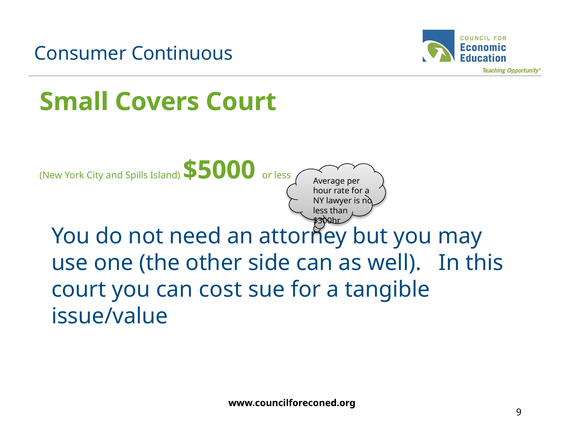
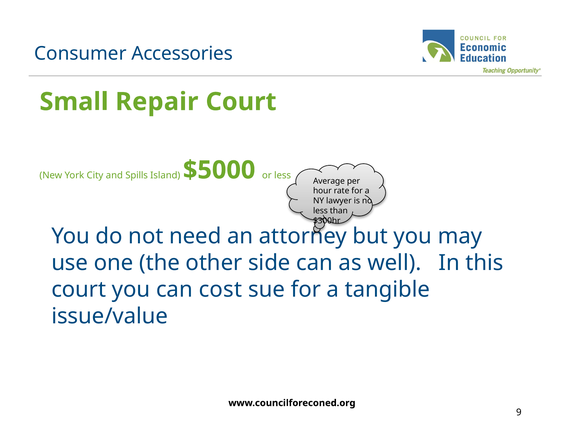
Continuous: Continuous -> Accessories (182, 54)
Covers: Covers -> Repair (157, 102)
